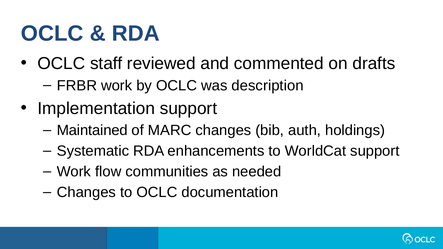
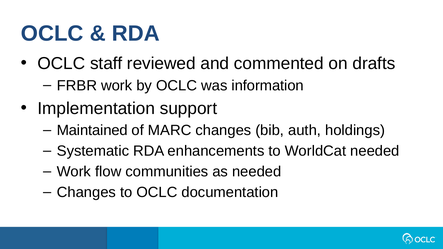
description: description -> information (268, 86)
WorldCat support: support -> needed (375, 151)
